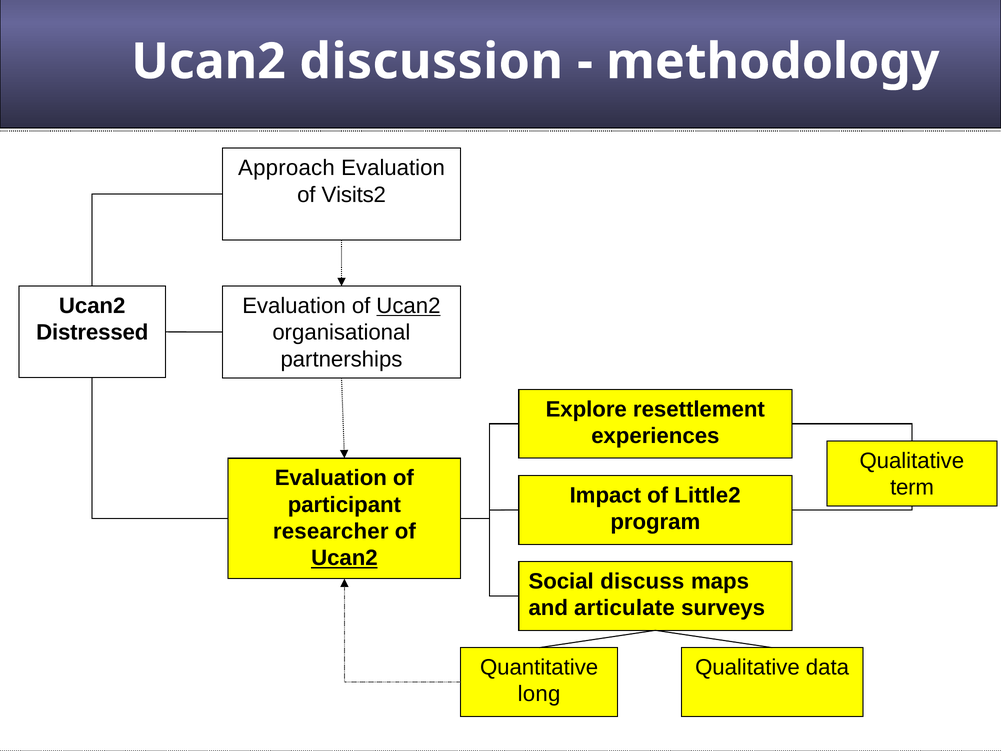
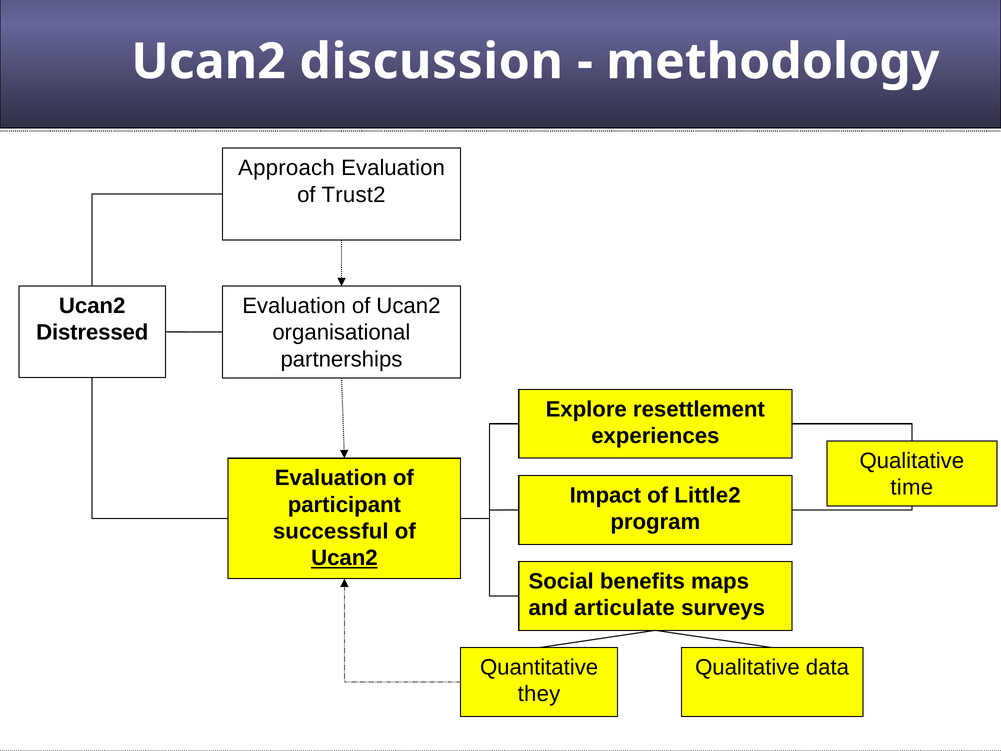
Visits2: Visits2 -> Trust2 (354, 195)
Ucan2 underline: present -> none (408, 306)
term: term -> time (912, 487)
researcher: researcher -> successful (331, 531)
discuss: discuss -> benefits (642, 581)
long: long -> they (539, 694)
